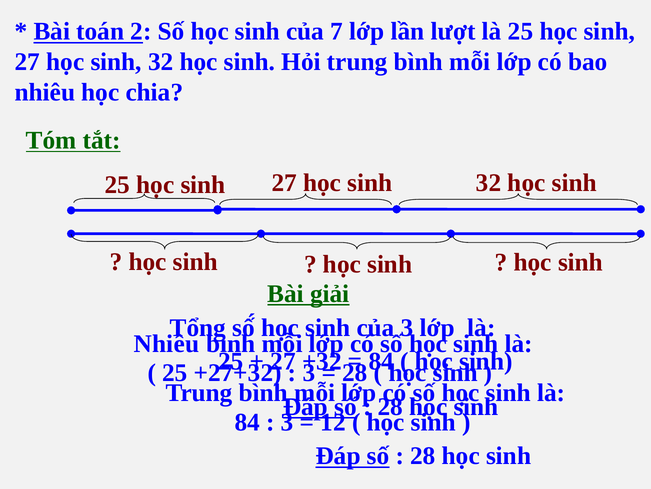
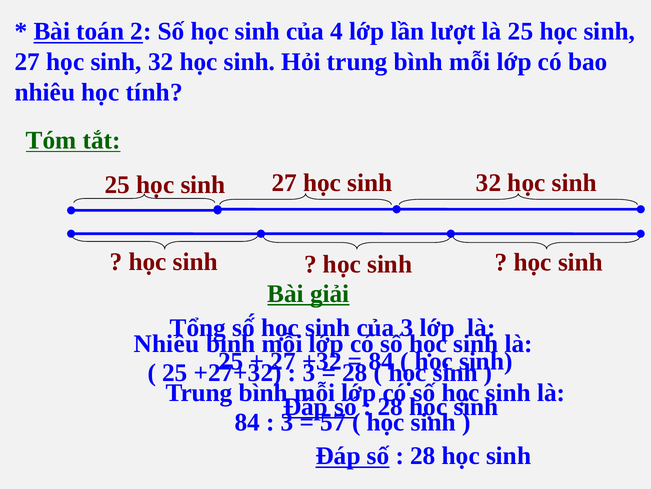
7: 7 -> 4 (337, 31)
chia: chia -> tính (154, 92)
12: 12 -> 57 (333, 422)
